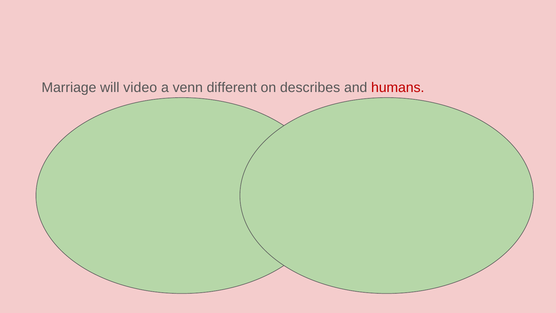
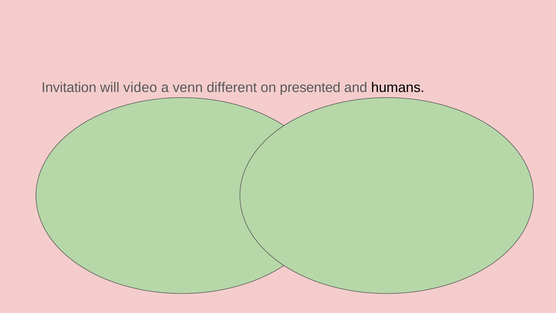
Marriage: Marriage -> Invitation (69, 87)
describes: describes -> presented (310, 87)
humans colour: red -> black (398, 87)
